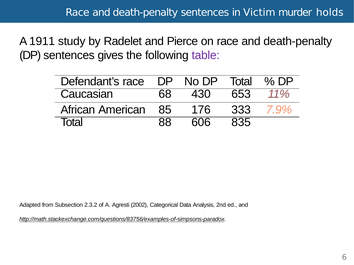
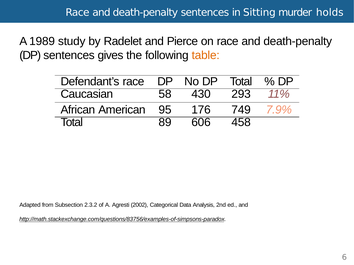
Victim: Victim -> Sitting (259, 13)
1911: 1911 -> 1989 (42, 41)
table colour: purple -> orange (206, 55)
68: 68 -> 58 (165, 94)
653: 653 -> 293 (241, 94)
85: 85 -> 95 (165, 110)
333: 333 -> 749 (241, 110)
88: 88 -> 89 (165, 123)
835: 835 -> 458 (241, 123)
